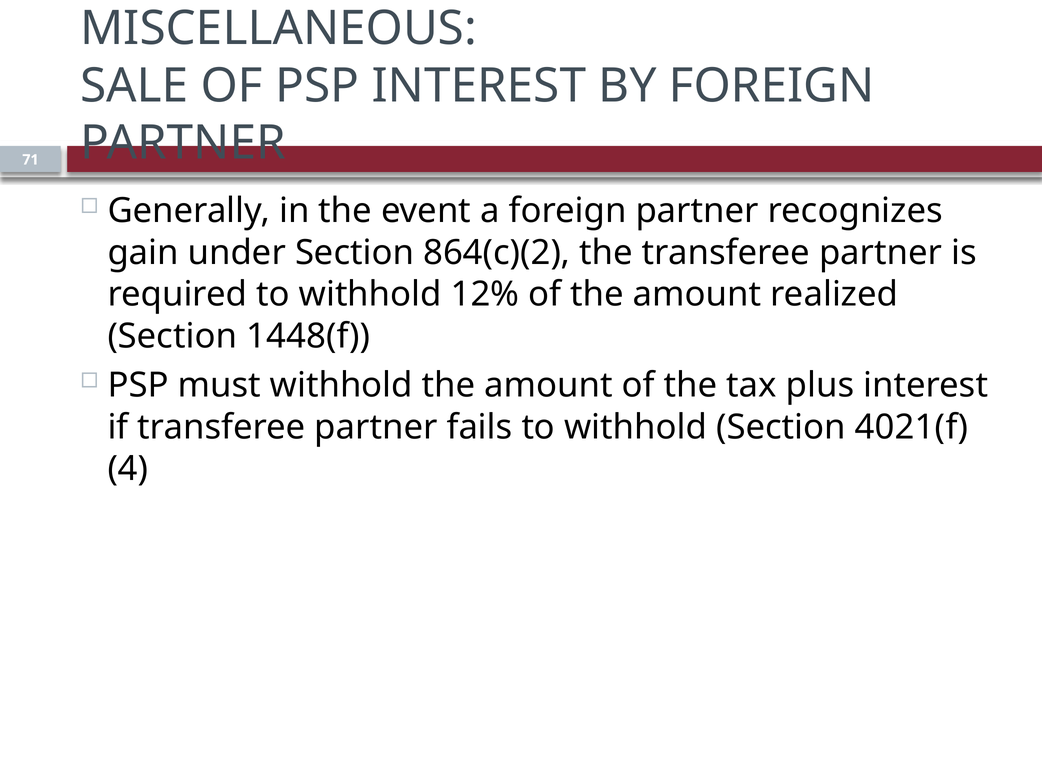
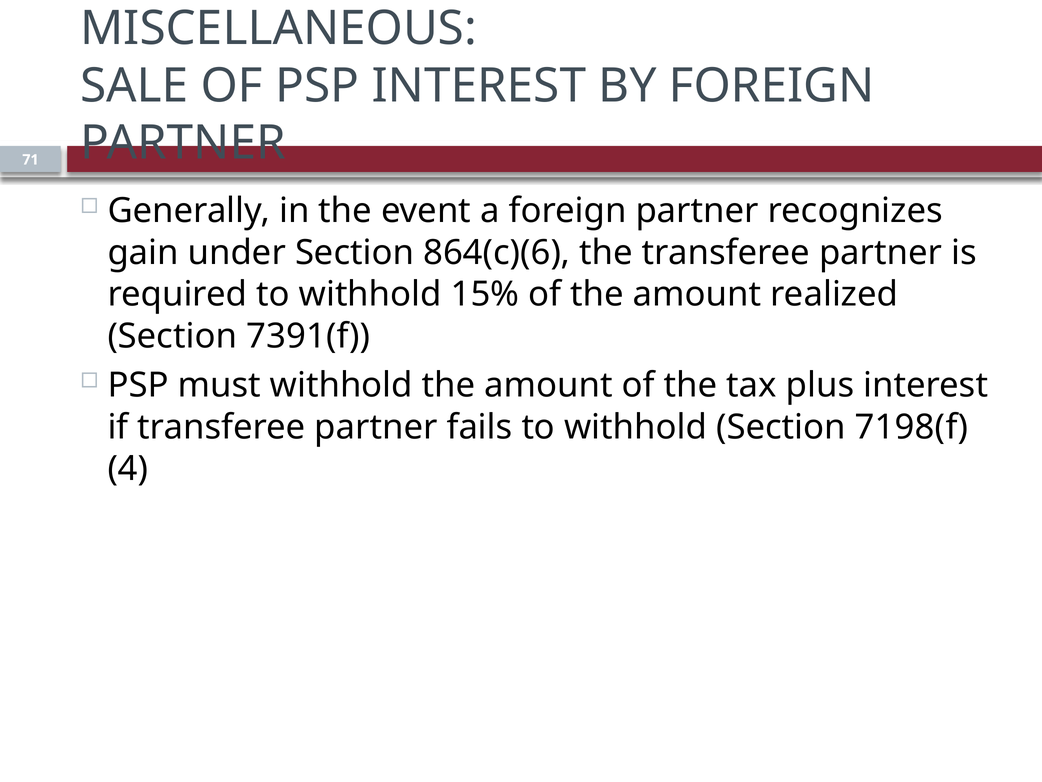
864(c)(2: 864(c)(2 -> 864(c)(6 (497, 253)
12%: 12% -> 15% (485, 294)
1448(f: 1448(f -> 7391(f (308, 336)
4021(f: 4021(f -> 7198(f (911, 427)
